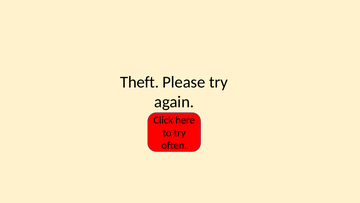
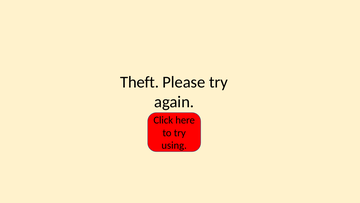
often: often -> using (174, 145)
